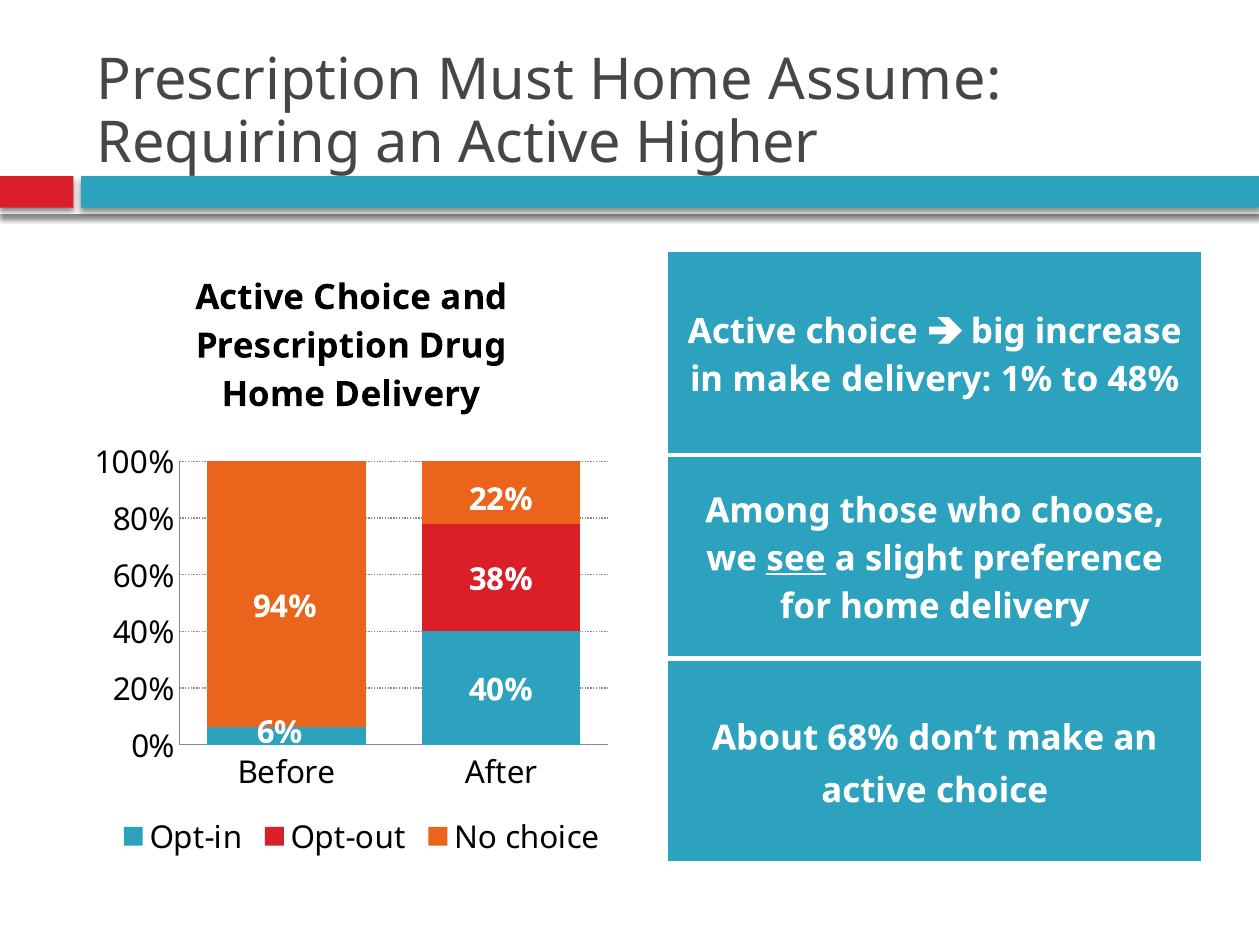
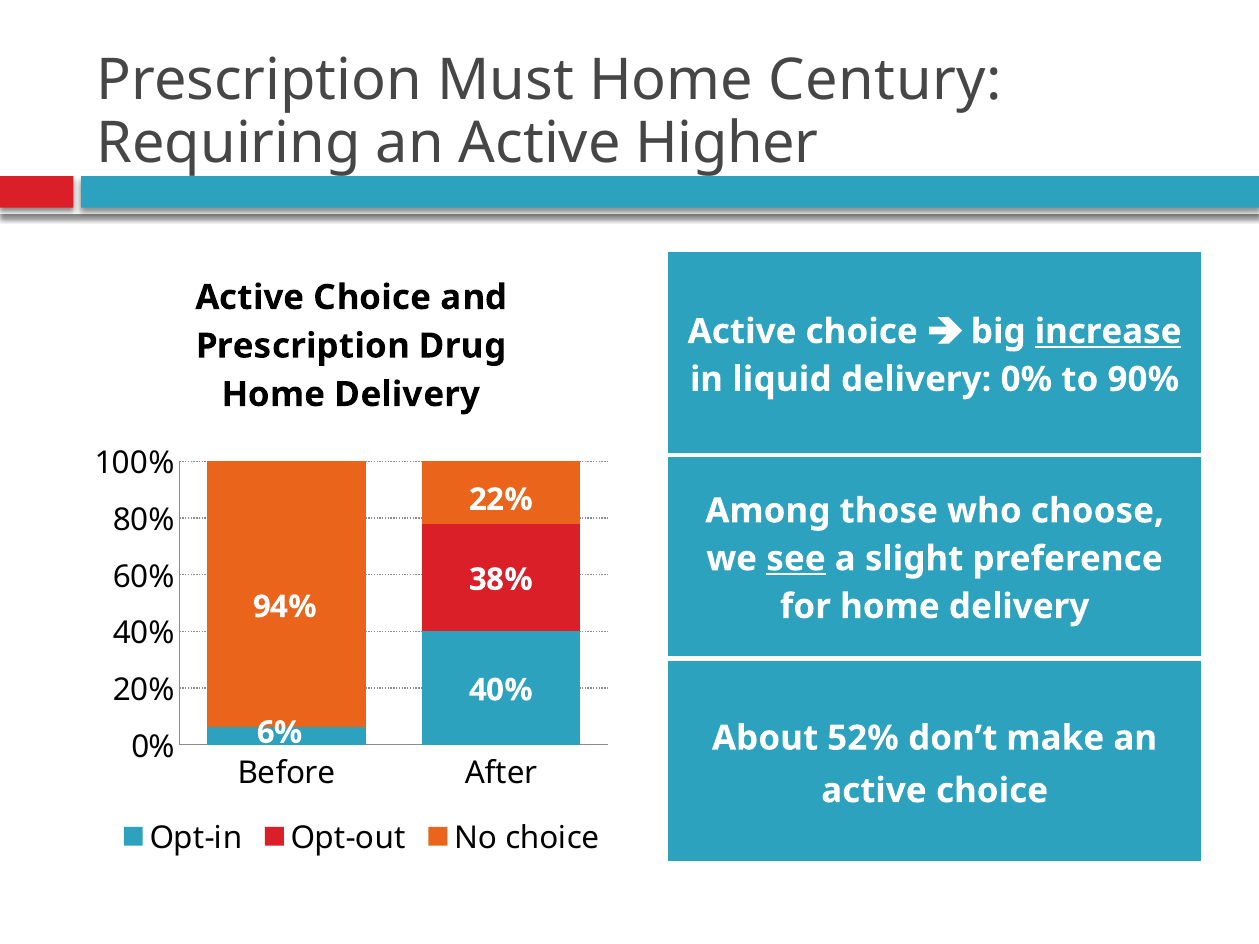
Assume: Assume -> Century (885, 80)
increase underline: none -> present (1108, 332)
in make: make -> liquid (782, 379)
delivery 1%: 1% -> 0% (1026, 379)
48%: 48% -> 90% (1143, 379)
68%: 68% -> 52% (863, 738)
